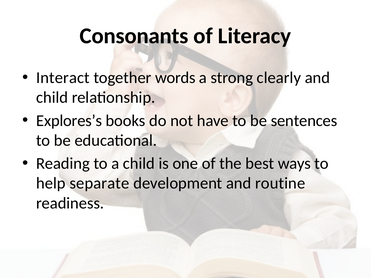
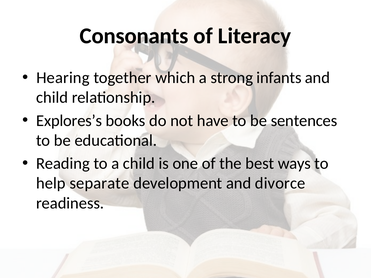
Interact: Interact -> Hearing (63, 78)
words: words -> which (175, 78)
clearly: clearly -> infants (279, 78)
routine: routine -> divorce (280, 183)
